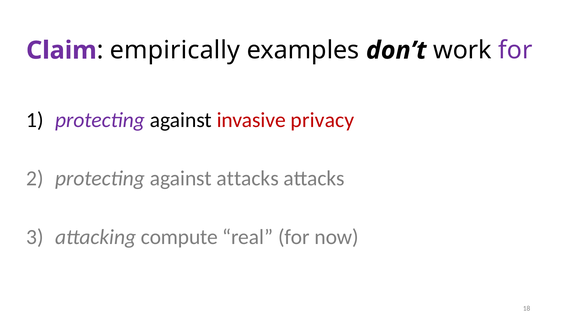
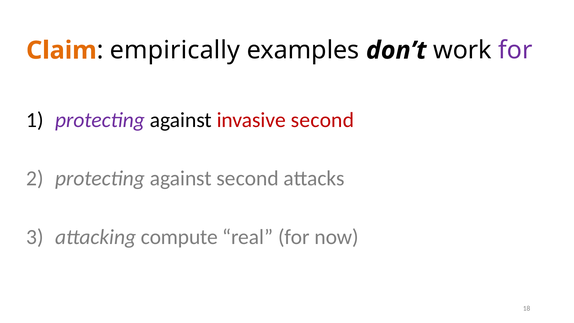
Claim colour: purple -> orange (61, 50)
invasive privacy: privacy -> second (322, 120)
against attacks: attacks -> second (248, 178)
